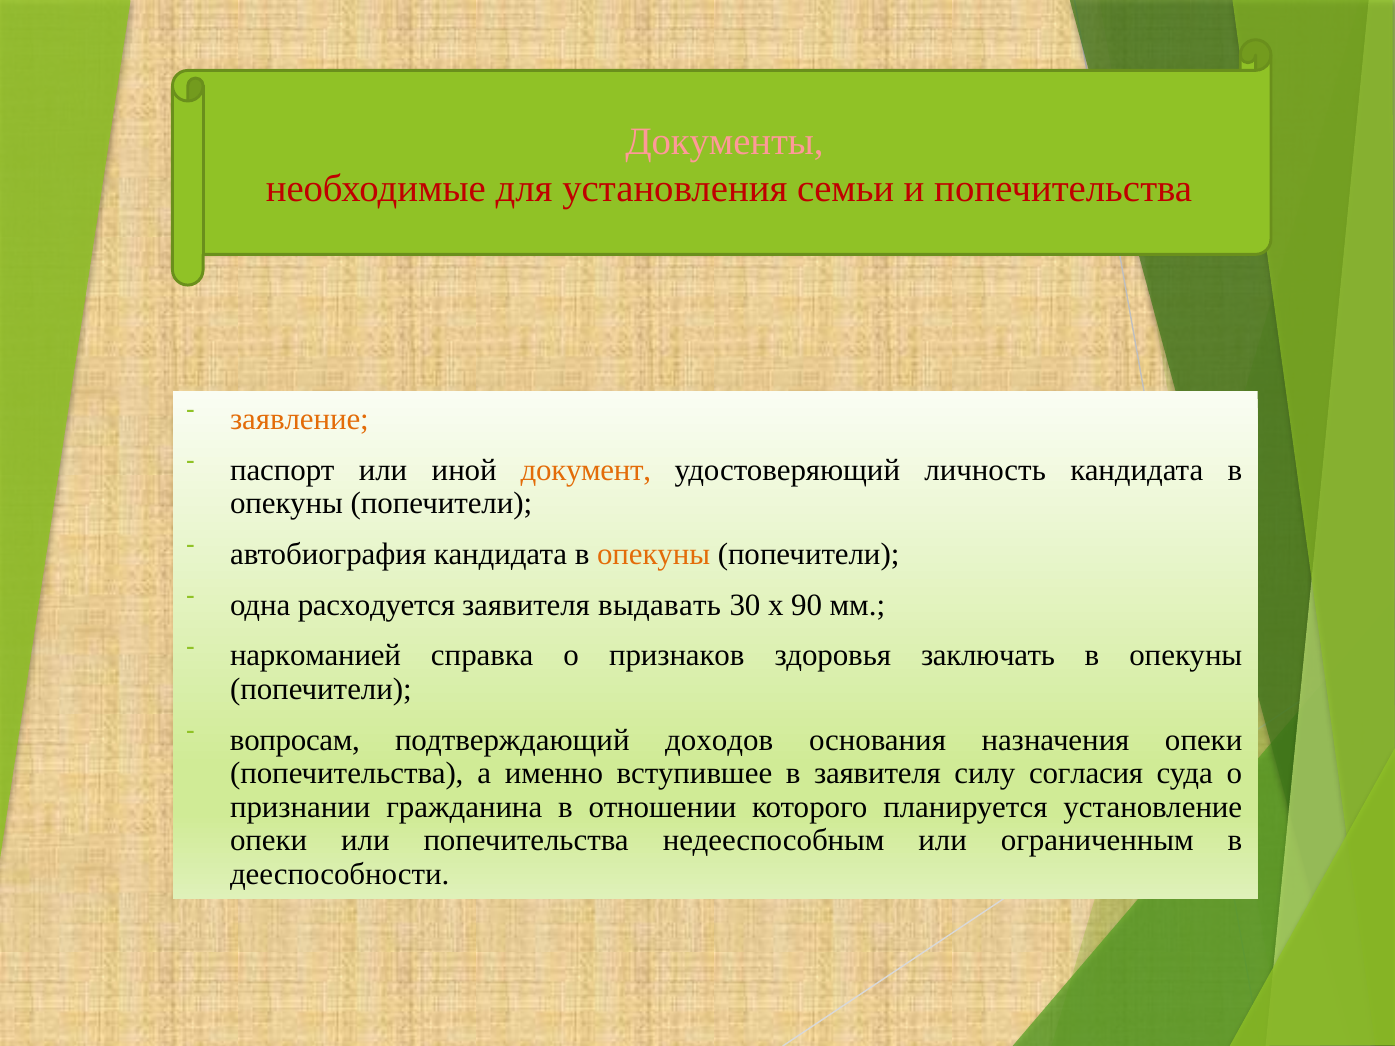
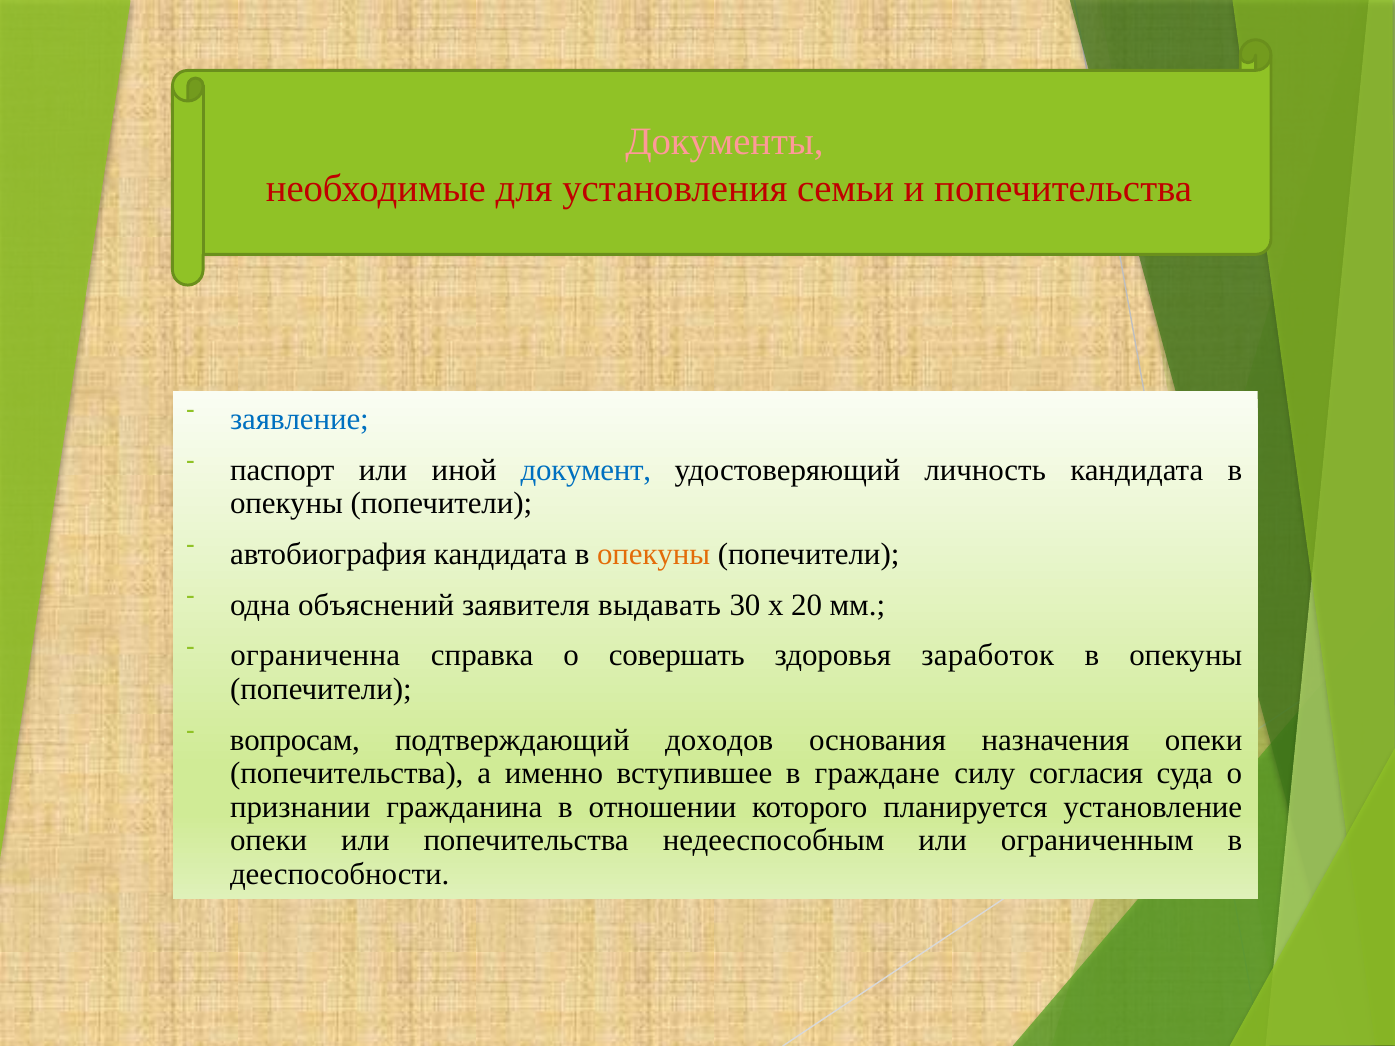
заявление colour: orange -> blue (299, 419)
документ colour: orange -> blue (586, 470)
расходуется: расходуется -> объяснений (376, 605)
90: 90 -> 20 (807, 605)
наркоманией: наркоманией -> ограниченна (315, 656)
признаков: признаков -> совершать (677, 656)
заключать: заключать -> заработок (988, 656)
в заявителя: заявителя -> граждане (877, 774)
